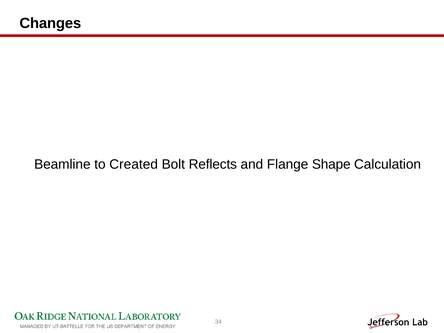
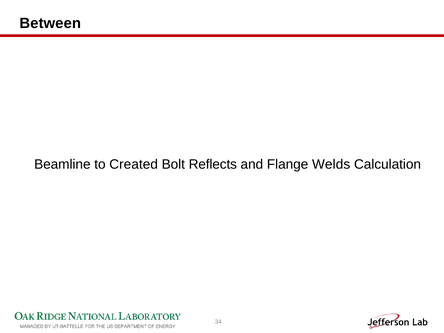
Changes: Changes -> Between (50, 23)
Shape: Shape -> Welds (331, 164)
